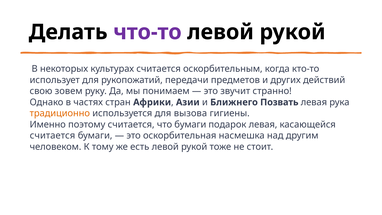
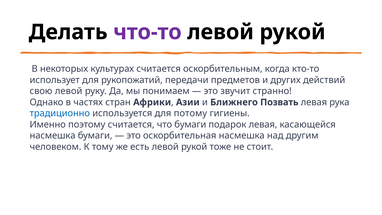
свою зовем: зовем -> левой (69, 91)
традиционно colour: orange -> blue (60, 113)
вызова: вызова -> потому (190, 113)
считается: считается -> насмешка (53, 136)
